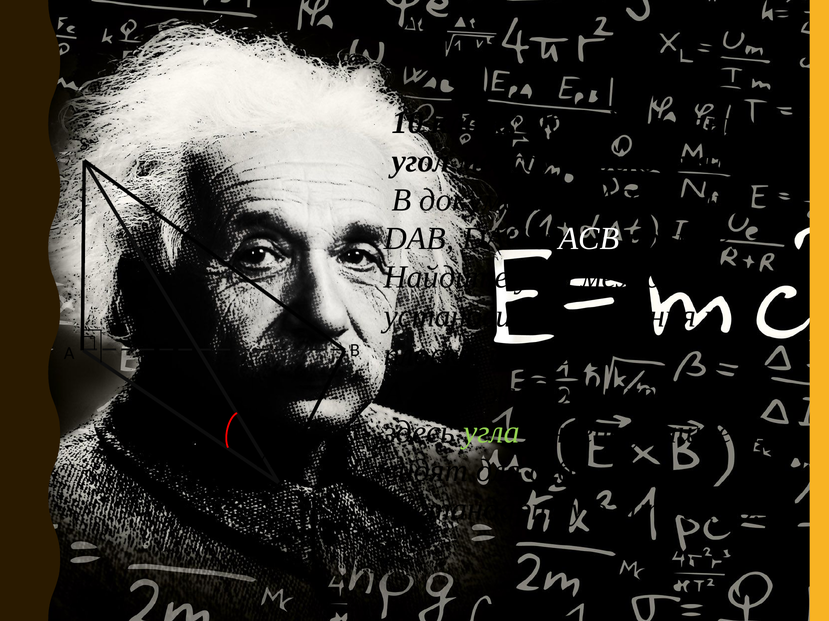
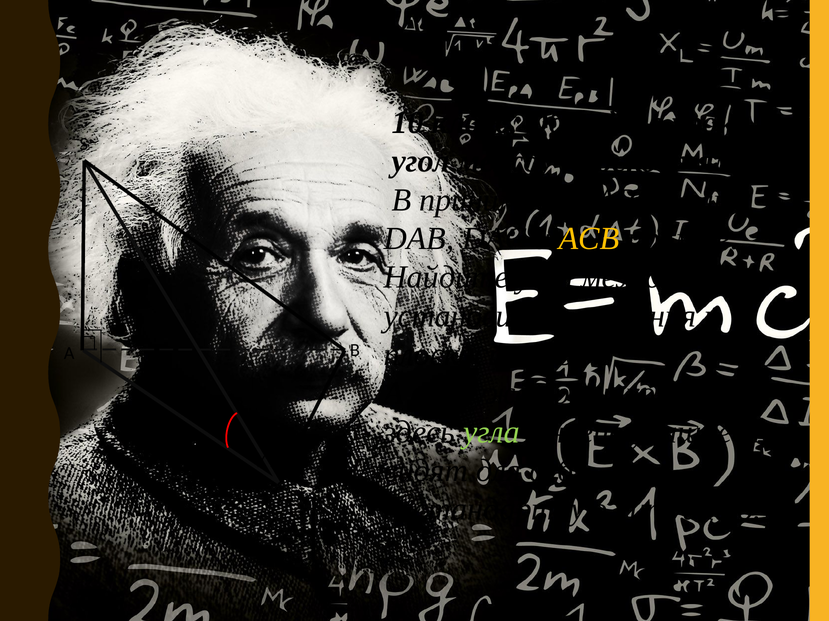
даны: даны -> уроке (710, 123)
документе: документе -> принимает (496, 200)
ACB colour: white -> yellow (589, 239)
